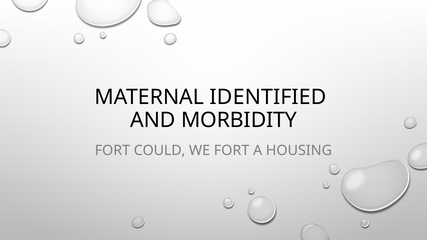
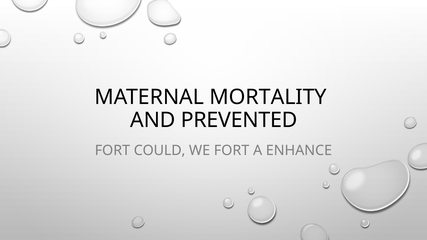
IDENTIFIED: IDENTIFIED -> MORTALITY (268, 97)
MORBIDITY: MORBIDITY -> PREVENTED (239, 120)
HOUSING: HOUSING -> ENHANCE (299, 151)
